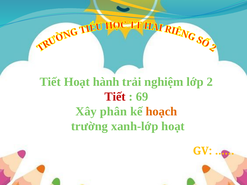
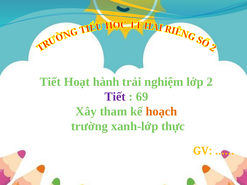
Tiết colour: red -> purple (115, 97)
phân: phân -> tham (114, 112)
xanh-lớp hoạt: hoạt -> thực (173, 126)
